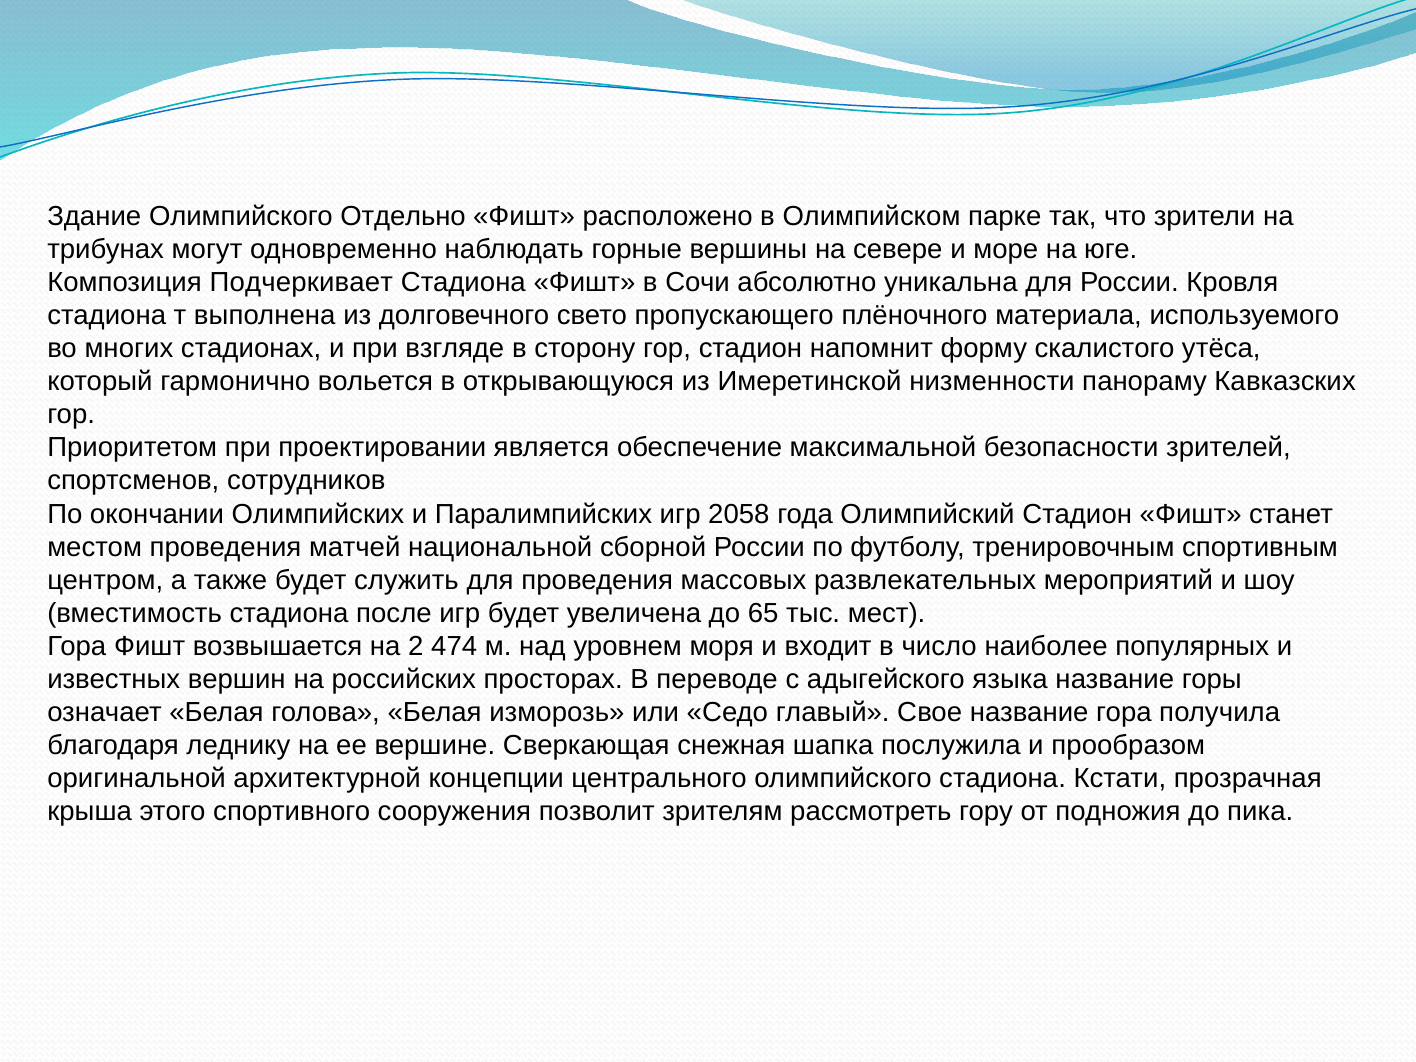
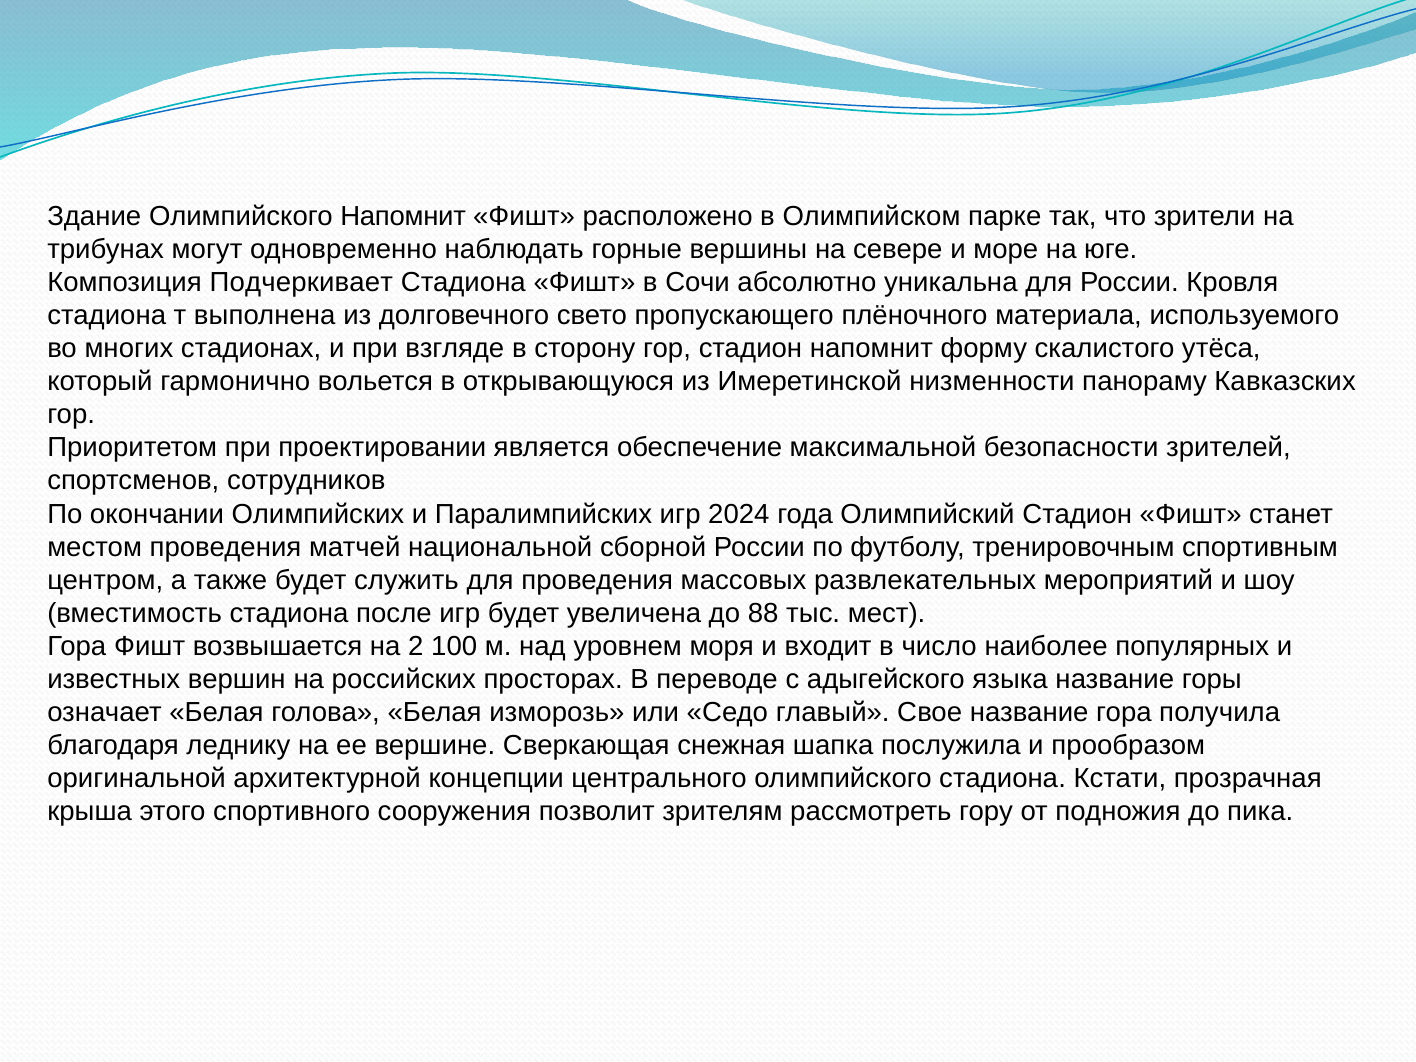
Олимпийского Отдельно: Отдельно -> Напомнит (403, 216)
2058: 2058 -> 2024 (739, 514)
65: 65 -> 88 (763, 613)
474: 474 -> 100 (454, 646)
